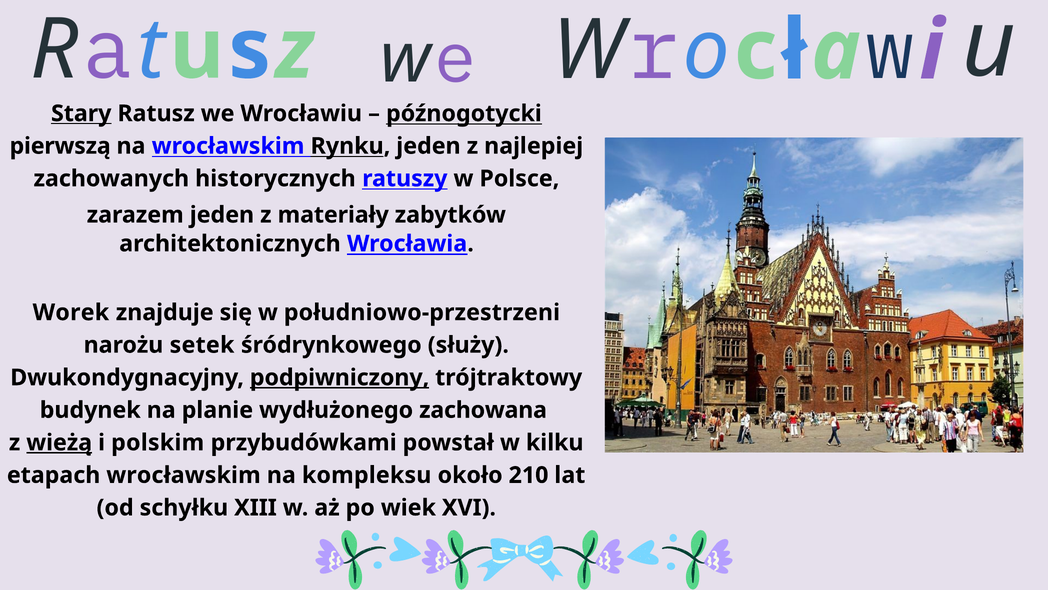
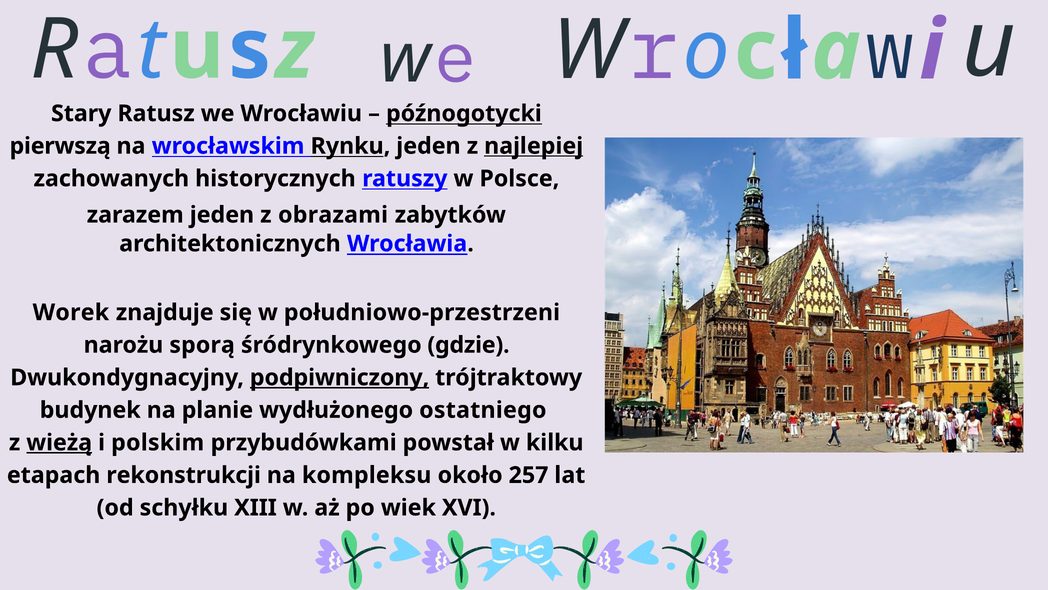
Stary underline: present -> none (81, 113)
najlepiej underline: none -> present (534, 146)
materiały: materiały -> obrazami (333, 215)
setek: setek -> sporą (202, 345)
służy: służy -> gdzie (468, 345)
zachowana: zachowana -> ostatniego (483, 410)
etapach wrocławskim: wrocławskim -> rekonstrukcji (184, 475)
210: 210 -> 257 (529, 475)
